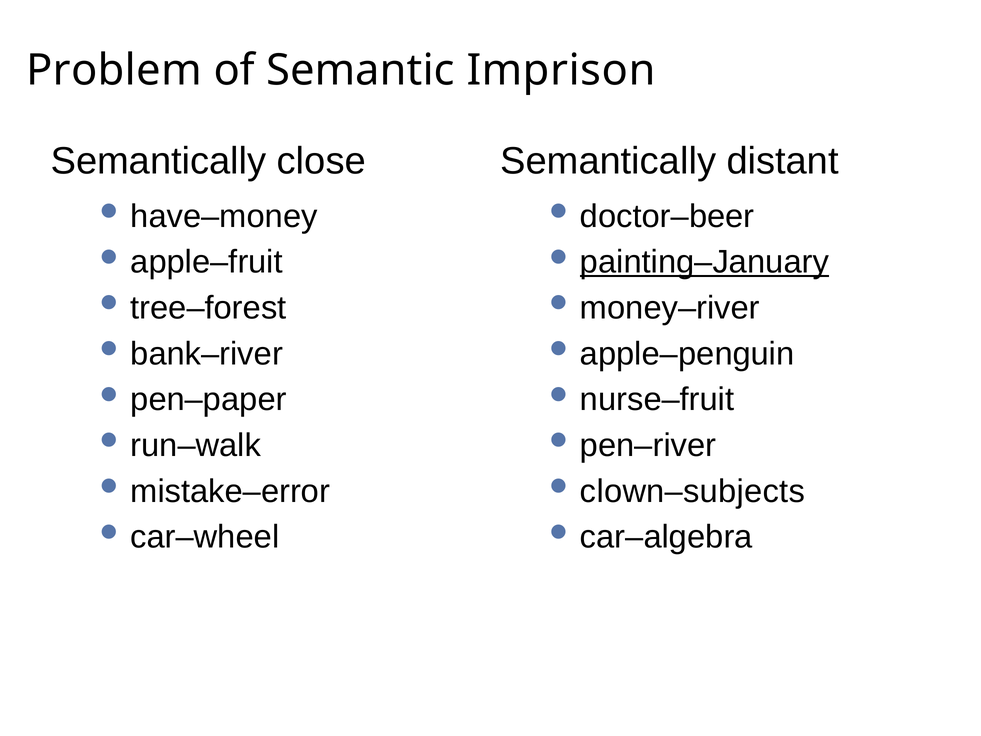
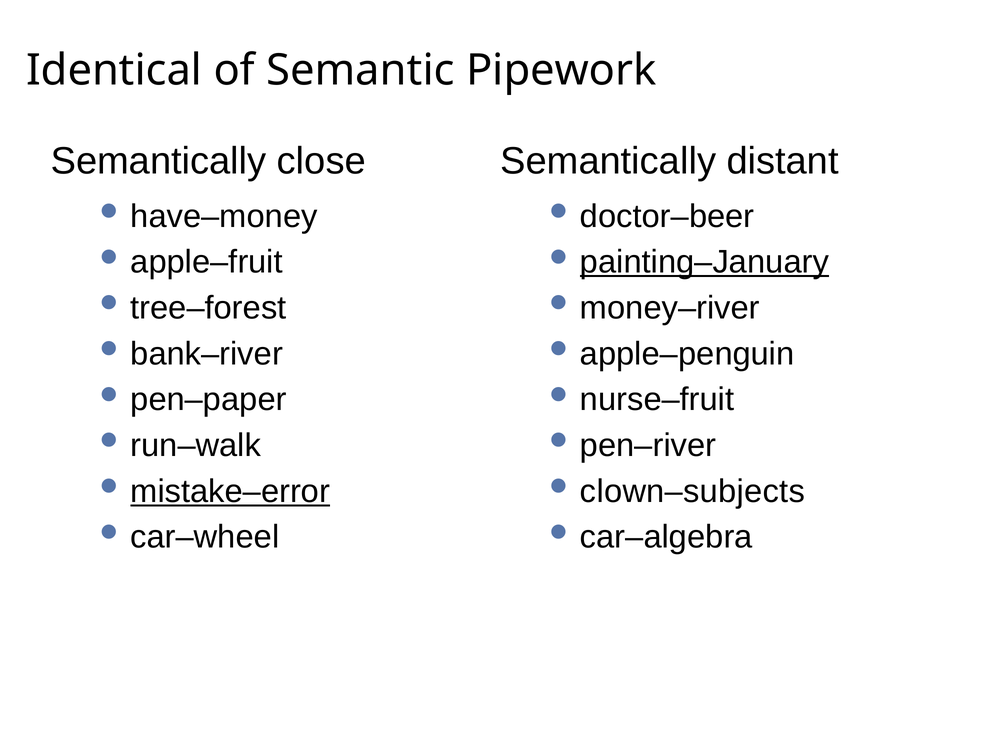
Problem: Problem -> Identical (114, 71)
Imprison: Imprison -> Pipework (561, 71)
mistake–error underline: none -> present (230, 491)
